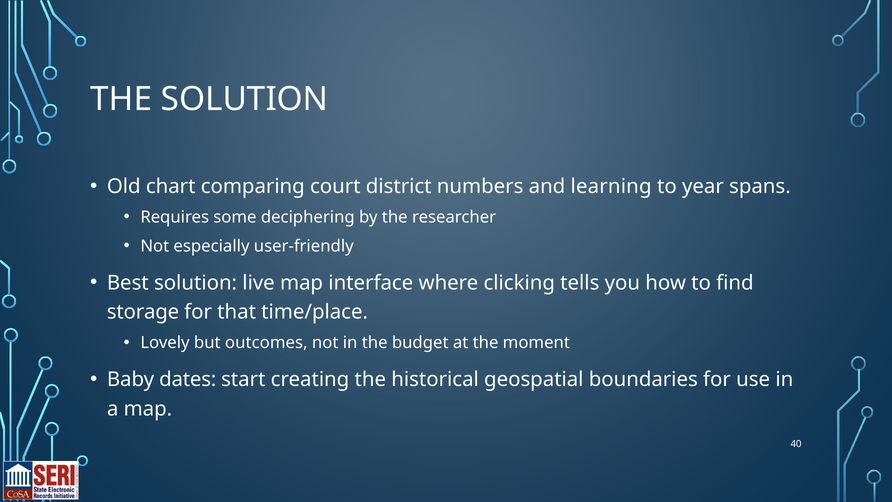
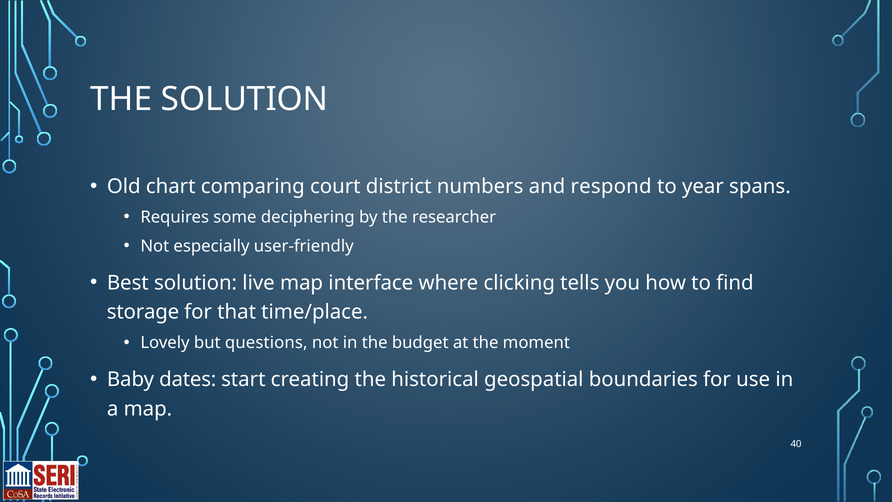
learning: learning -> respond (611, 187)
outcomes: outcomes -> questions (266, 343)
